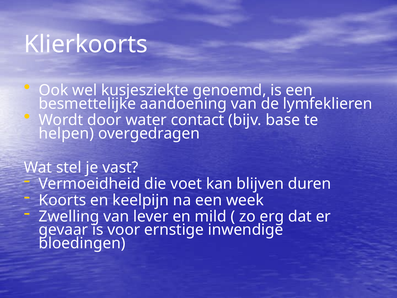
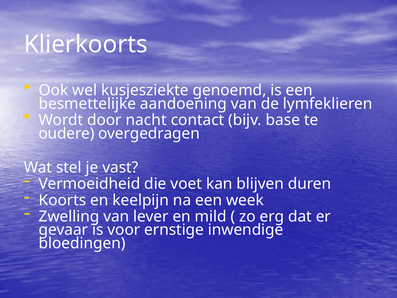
water: water -> nacht (146, 120)
helpen: helpen -> oudere (66, 133)
